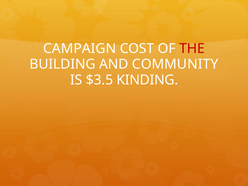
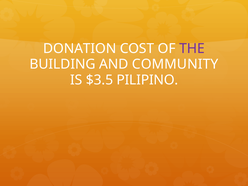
CAMPAIGN: CAMPAIGN -> DONATION (80, 49)
THE colour: red -> purple (192, 49)
KINDING: KINDING -> PILIPINO (147, 80)
